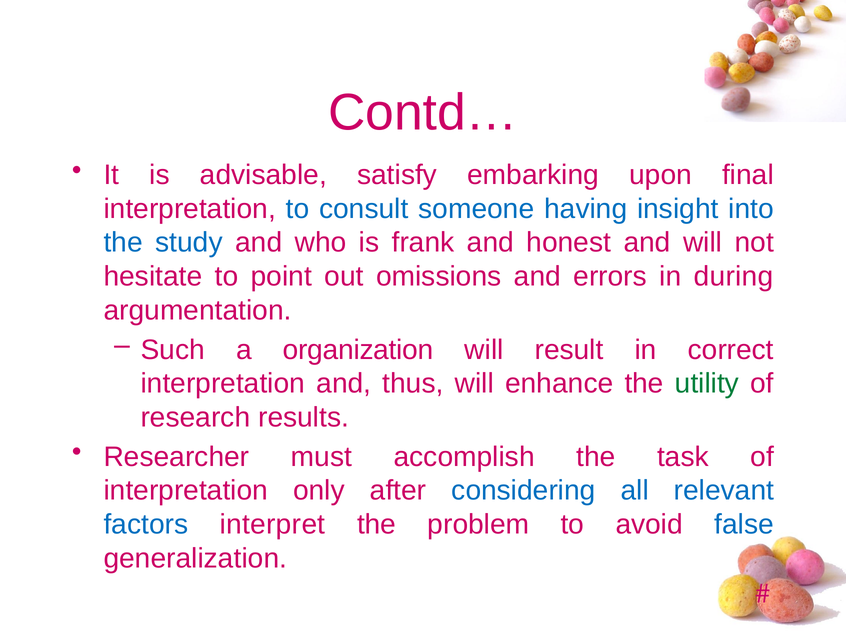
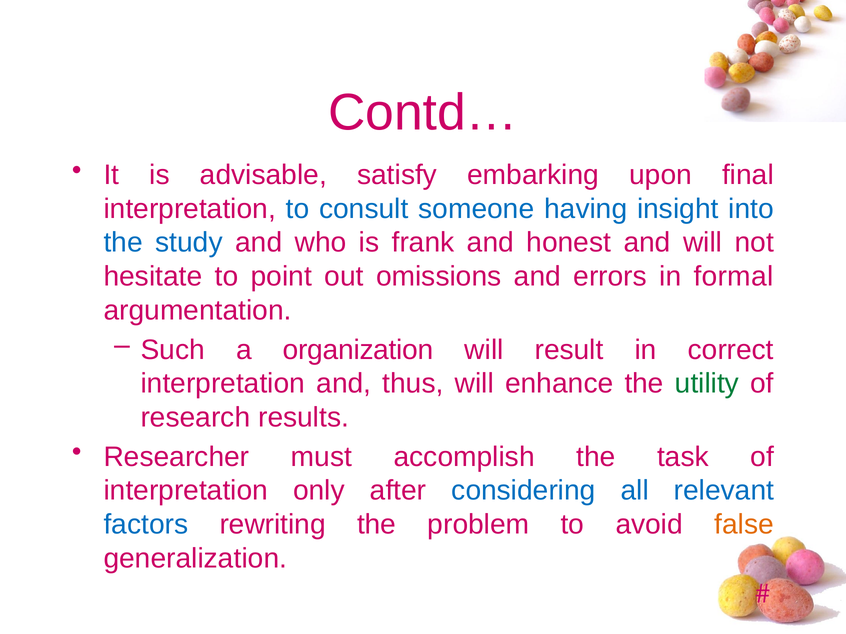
during: during -> formal (734, 277)
interpret: interpret -> rewriting (273, 525)
false colour: blue -> orange (744, 525)
